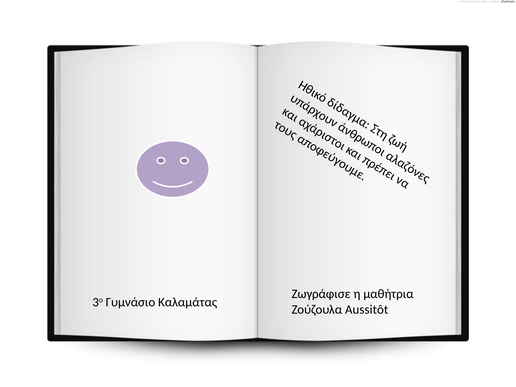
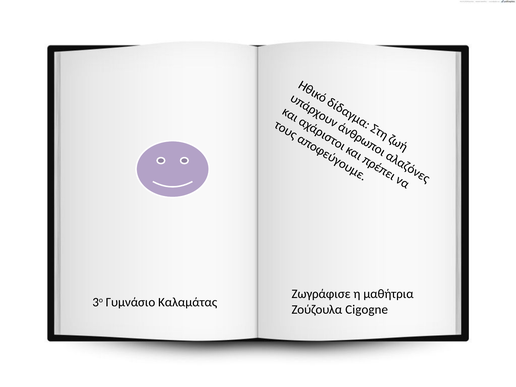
Aussitôt: Aussitôt -> Cigogne (367, 310)
